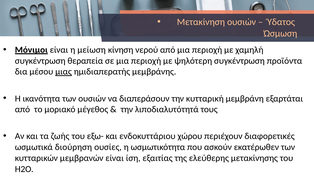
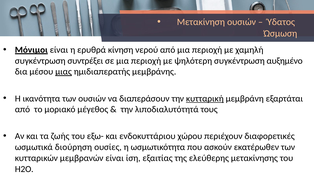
μείωση: μείωση -> ερυθρά (92, 50)
θεραπεία: θεραπεία -> συντρέξει (85, 61)
προϊόντα: προϊόντα -> αυξημένο (285, 61)
κυτταρική underline: none -> present (205, 99)
